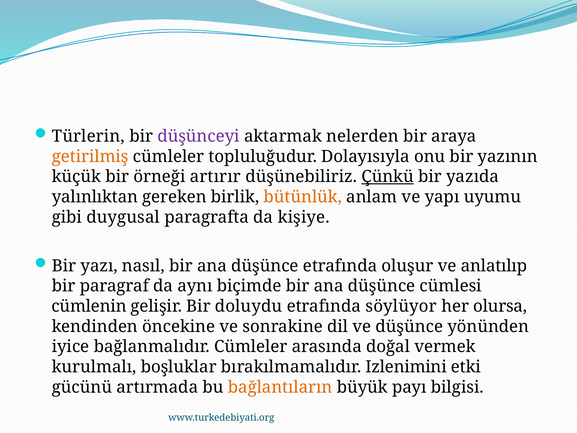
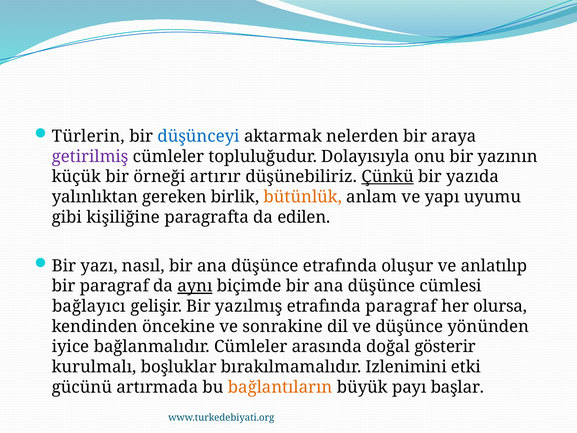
düşünceyi colour: purple -> blue (199, 136)
getirilmiş colour: orange -> purple (90, 156)
duygusal: duygusal -> kişiliğine (123, 217)
kişiye: kişiye -> edilen (304, 217)
aynı underline: none -> present (195, 286)
cümlenin: cümlenin -> bağlayıcı (89, 306)
doluydu: doluydu -> yazılmış (249, 306)
etrafında söylüyor: söylüyor -> paragraf (401, 306)
vermek: vermek -> gösterir (445, 347)
bilgisi: bilgisi -> başlar (457, 387)
